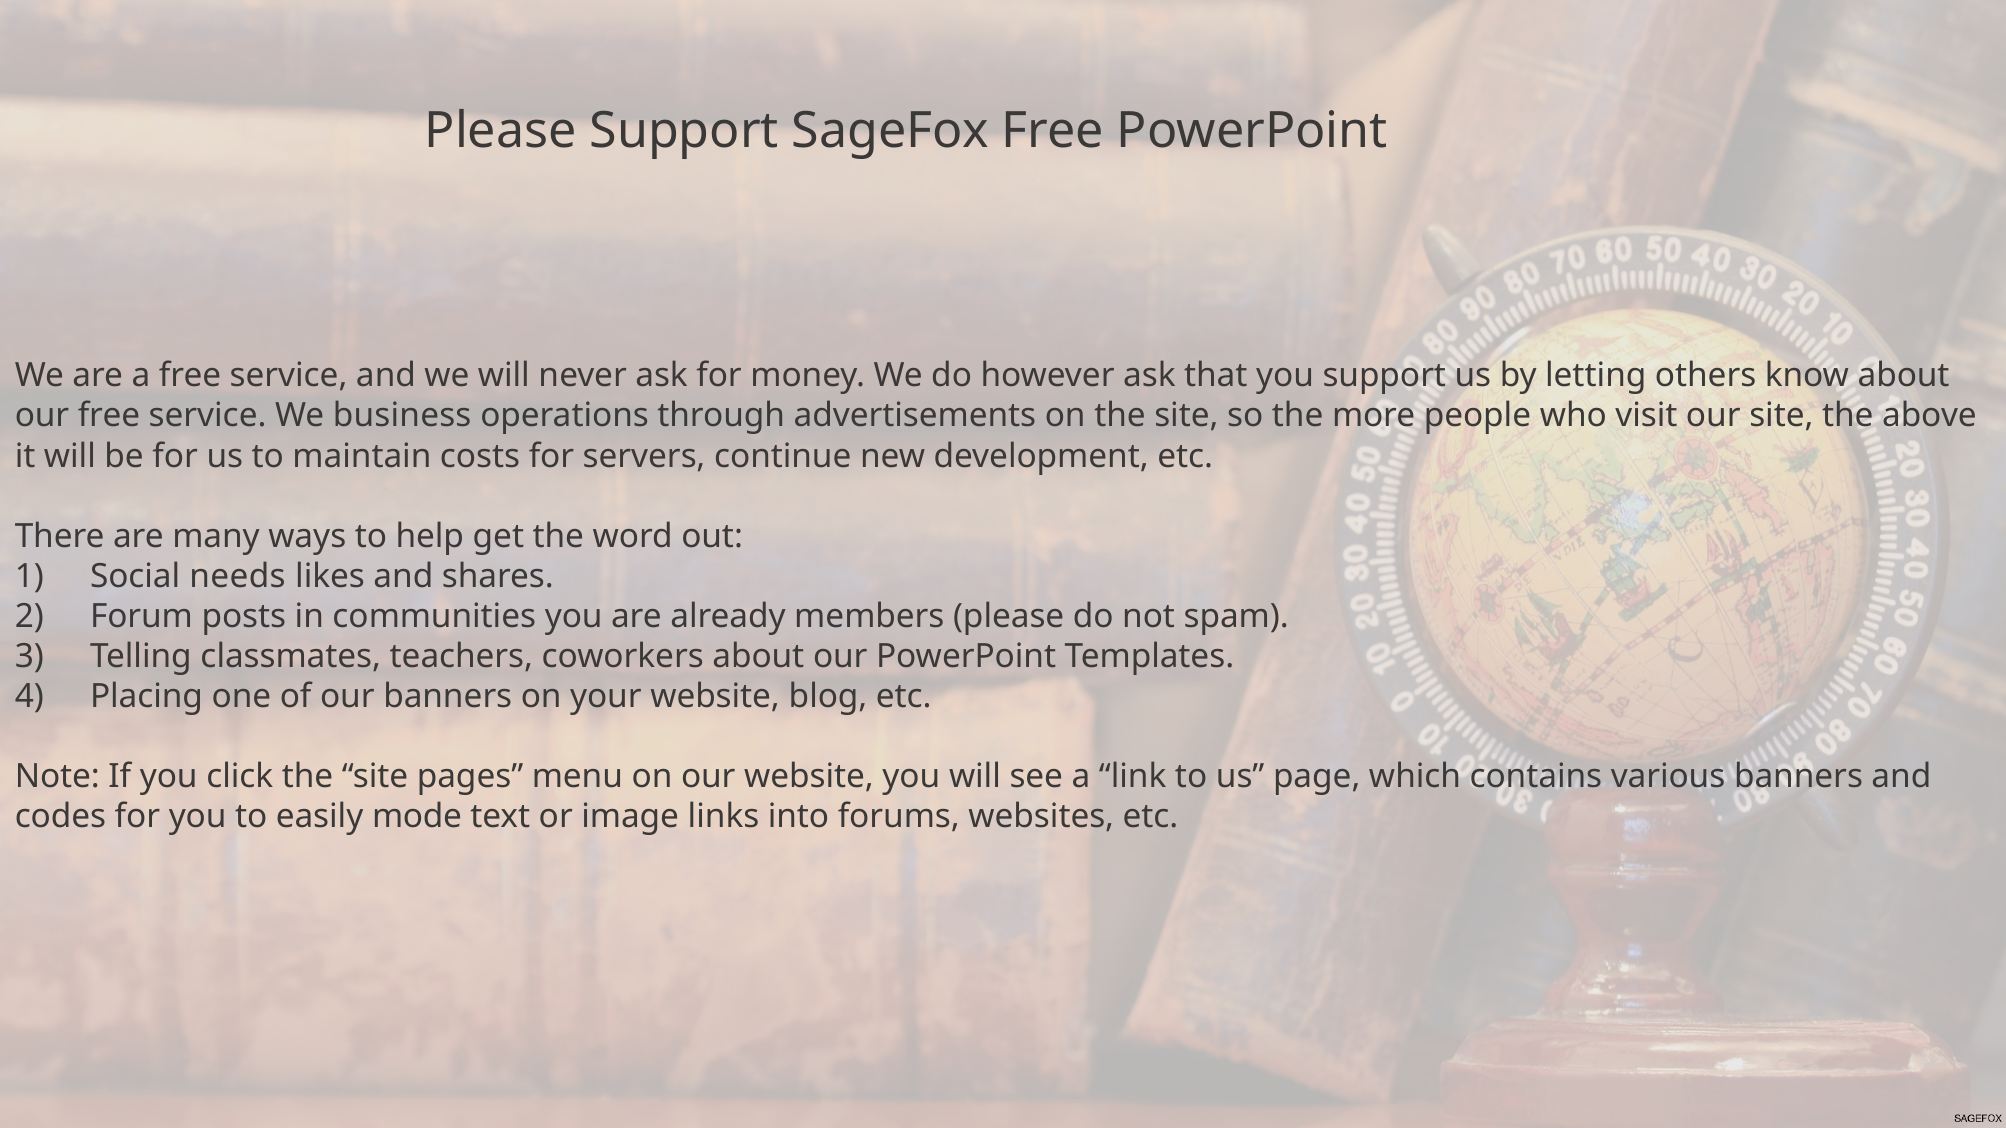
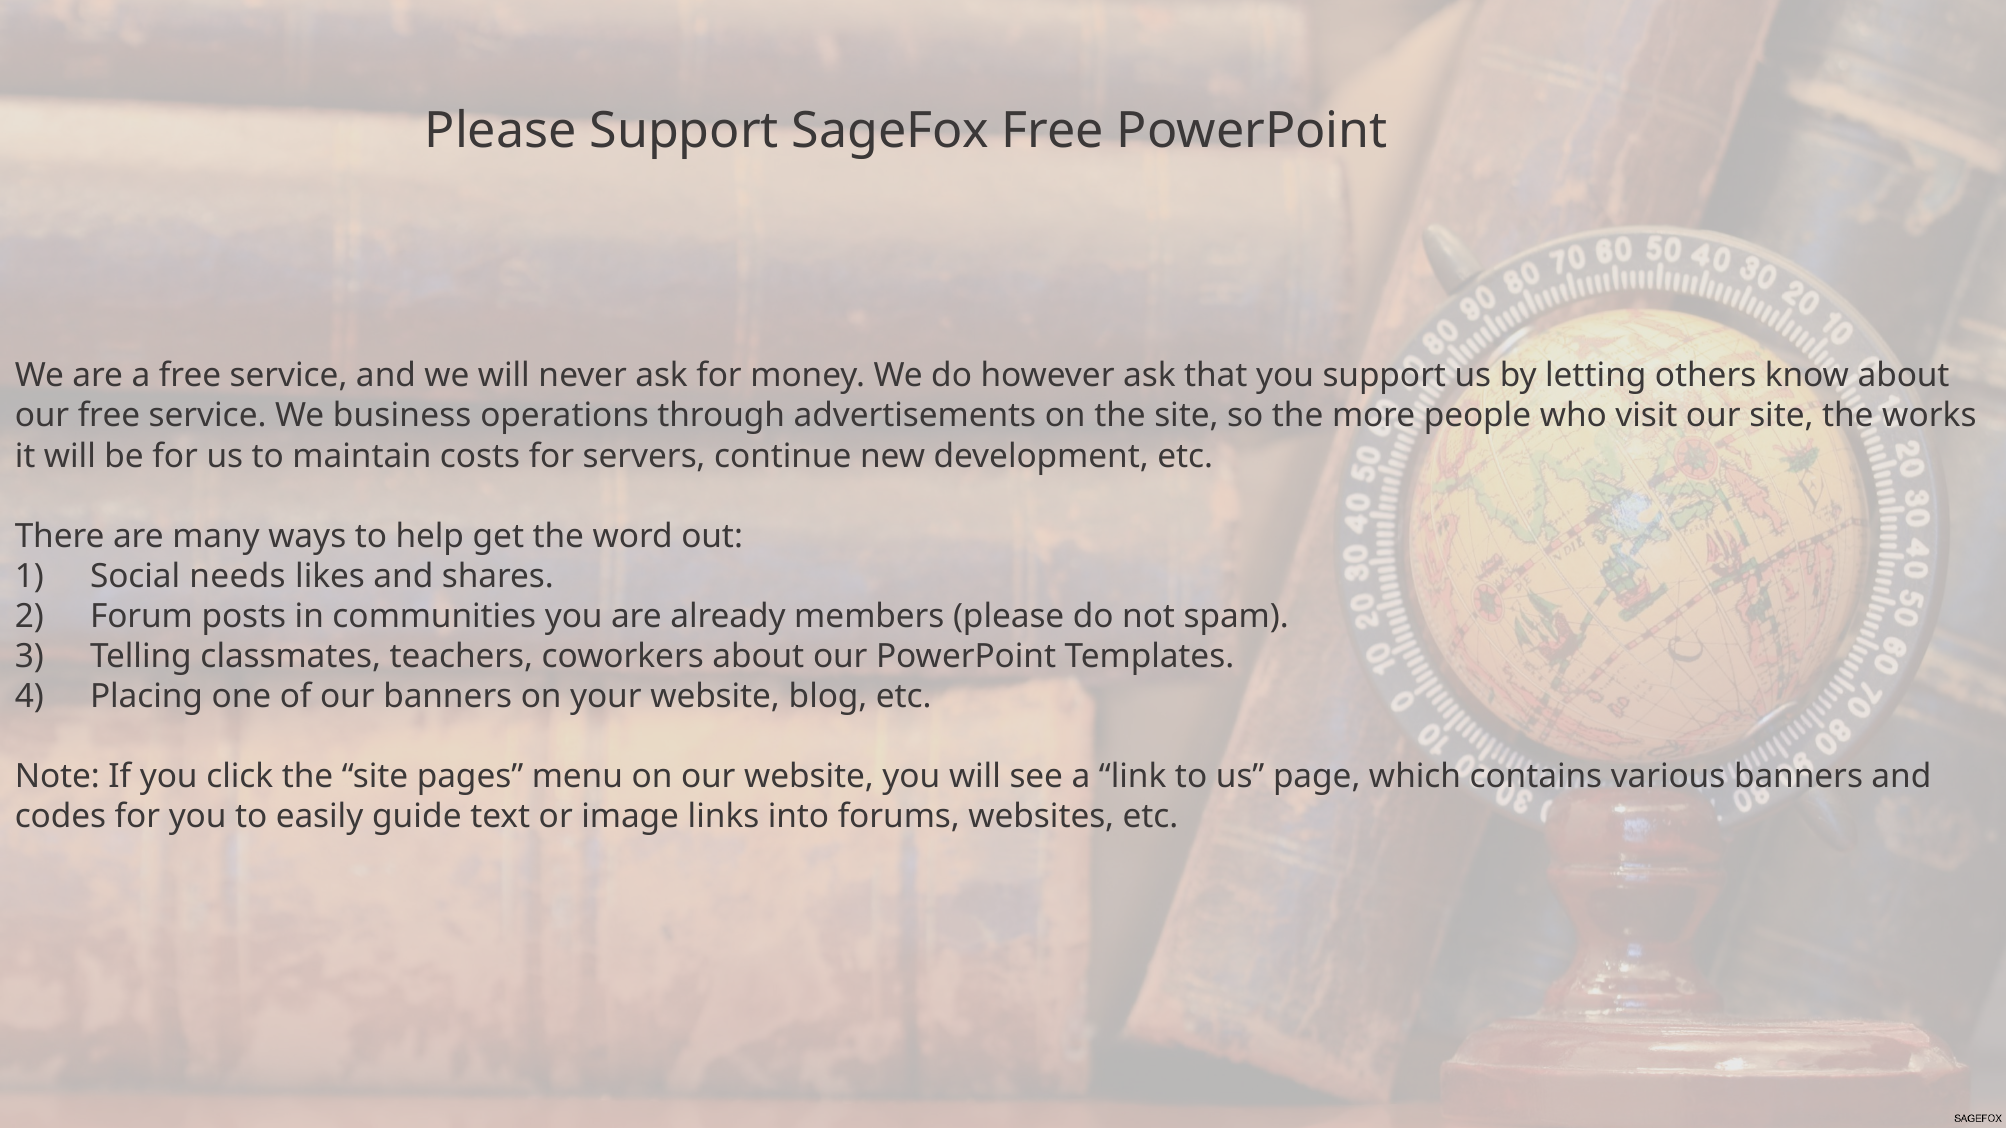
above: above -> works (1929, 416)
mode: mode -> guide (417, 817)
